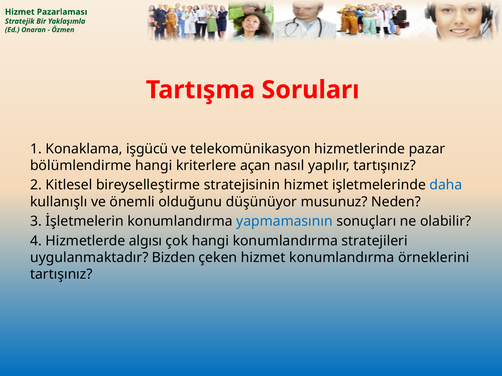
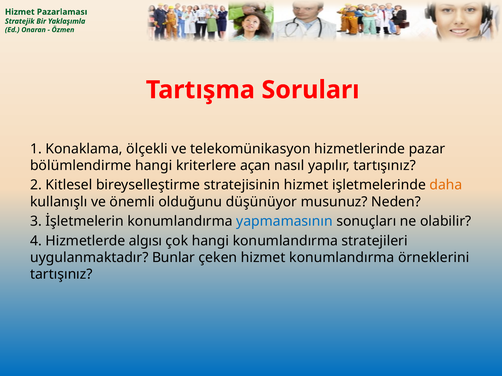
işgücü: işgücü -> ölçekli (147, 149)
daha colour: blue -> orange (446, 185)
Bizden: Bizden -> Bunlar (174, 258)
